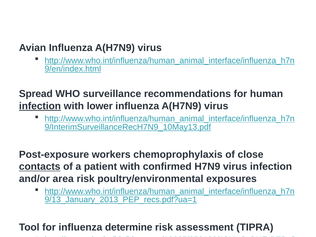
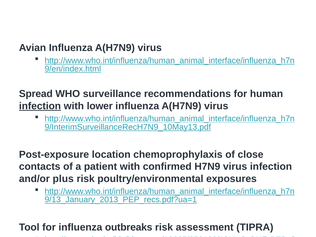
workers: workers -> location (111, 155)
contacts underline: present -> none (40, 167)
area: area -> plus (63, 179)
determine: determine -> outbreaks (129, 227)
